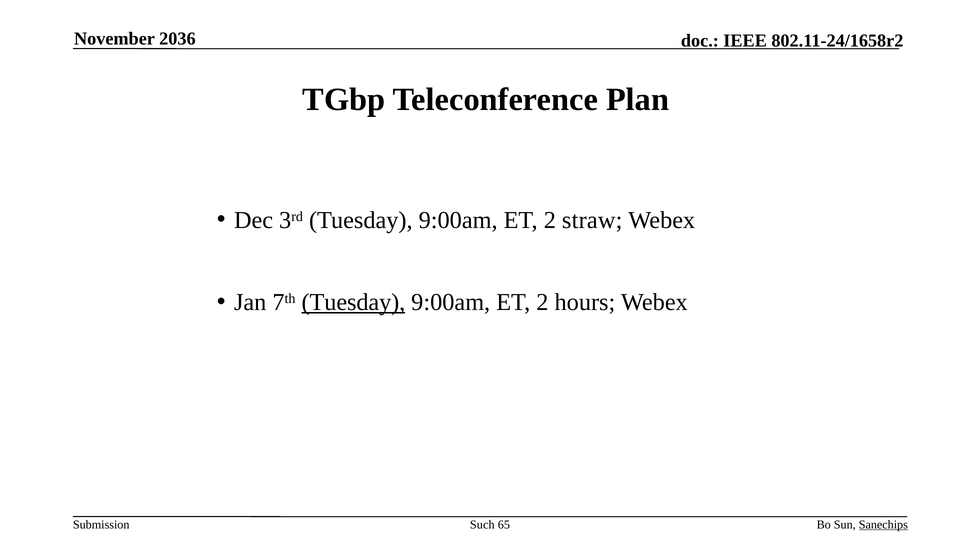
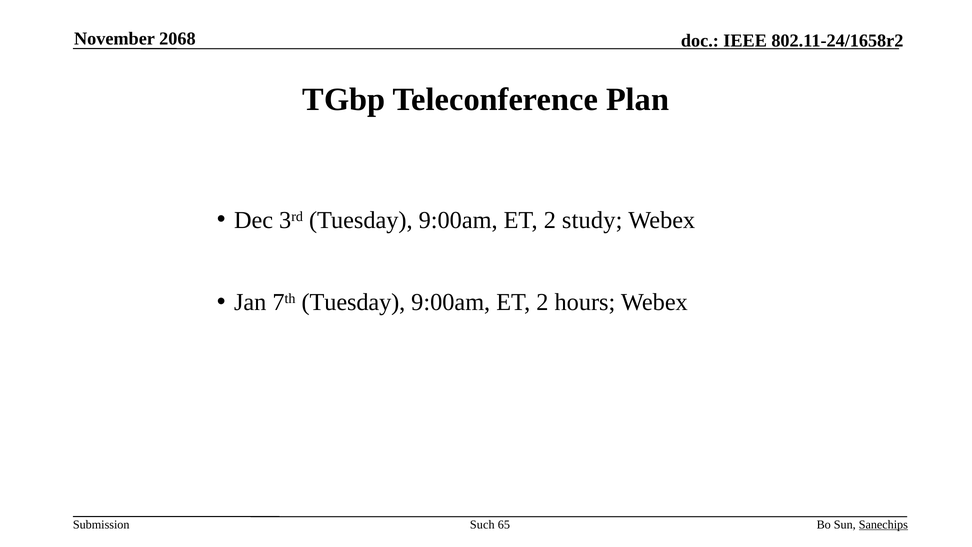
2036: 2036 -> 2068 (177, 39)
straw: straw -> study (592, 220)
Tuesday underline: present -> none (353, 302)
